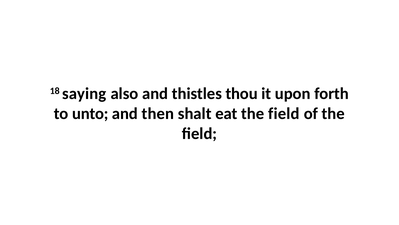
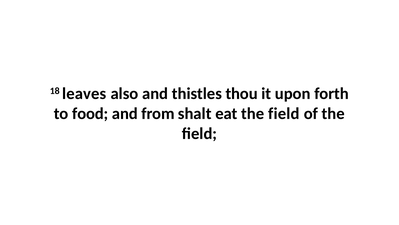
saying: saying -> leaves (84, 93)
unto: unto -> food (90, 113)
then: then -> from (158, 113)
